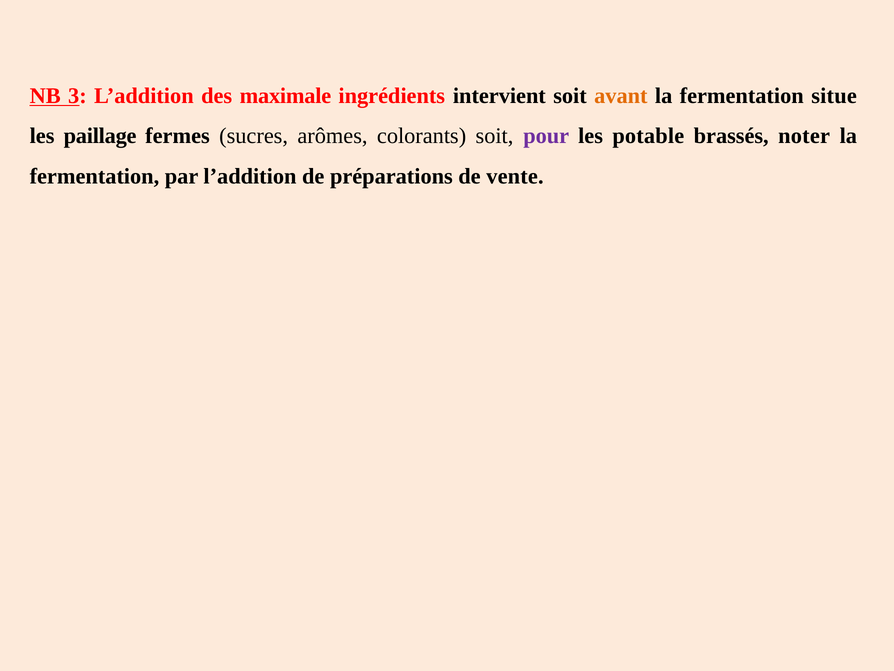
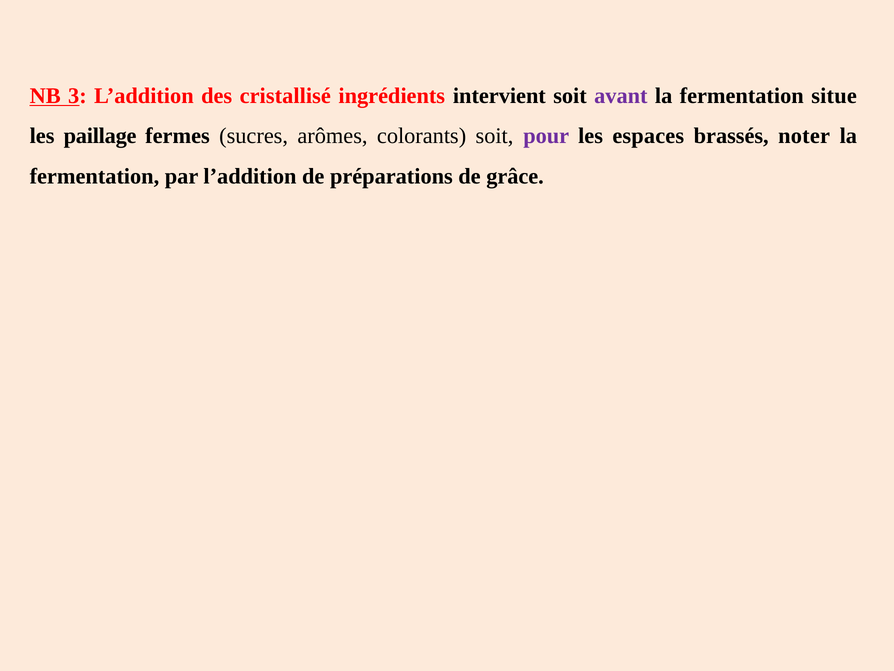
maximale: maximale -> cristallisé (285, 96)
avant colour: orange -> purple (621, 96)
potable: potable -> espaces (648, 136)
vente: vente -> grâce (515, 176)
